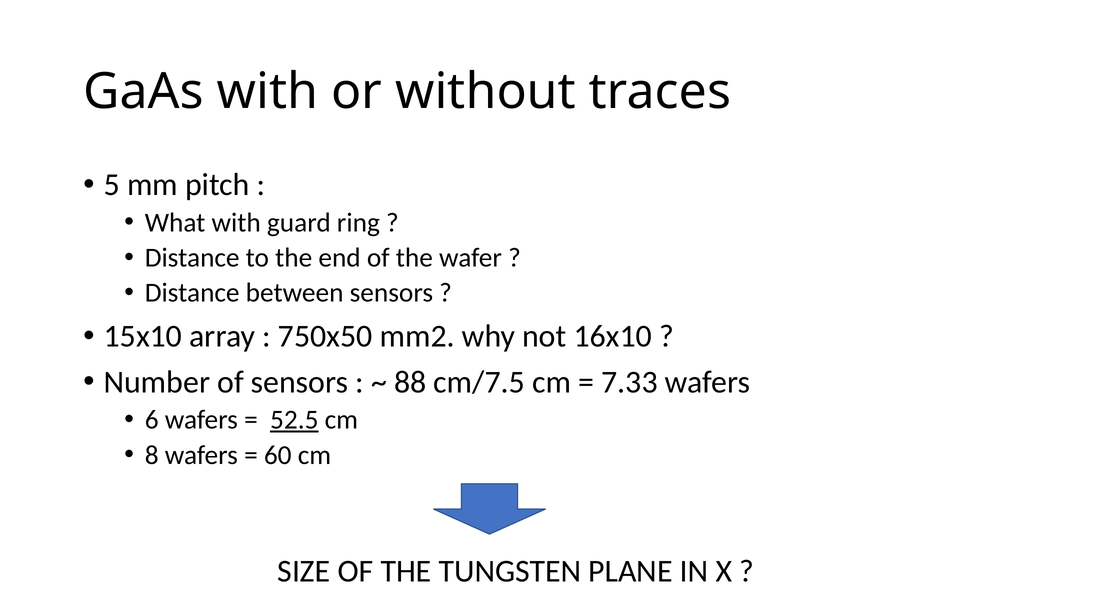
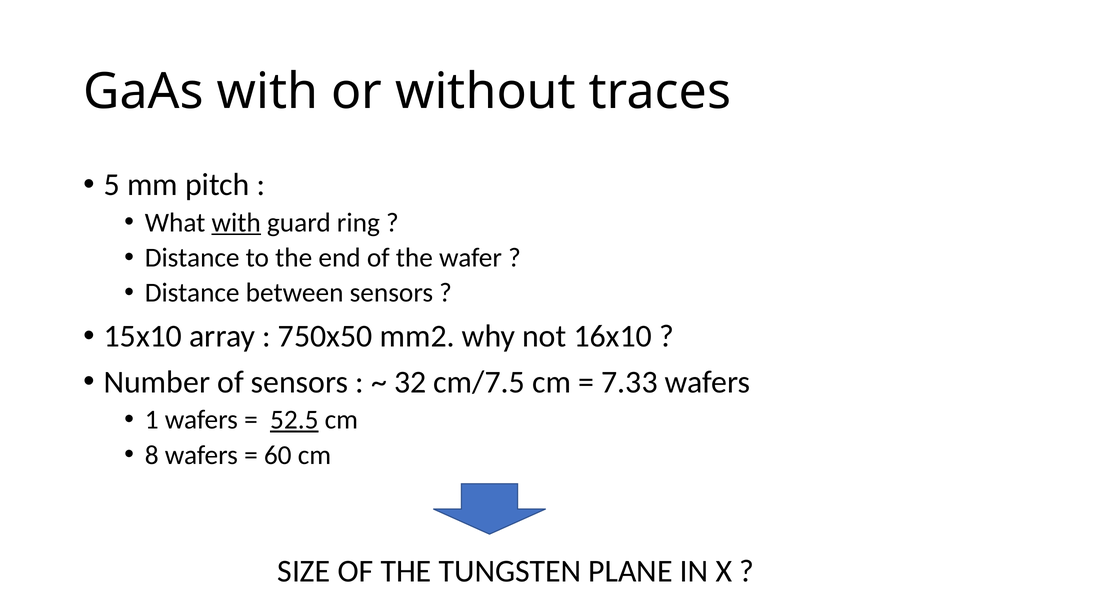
with underline: none -> present (236, 222)
88: 88 -> 32 (410, 382)
6: 6 -> 1 (152, 420)
